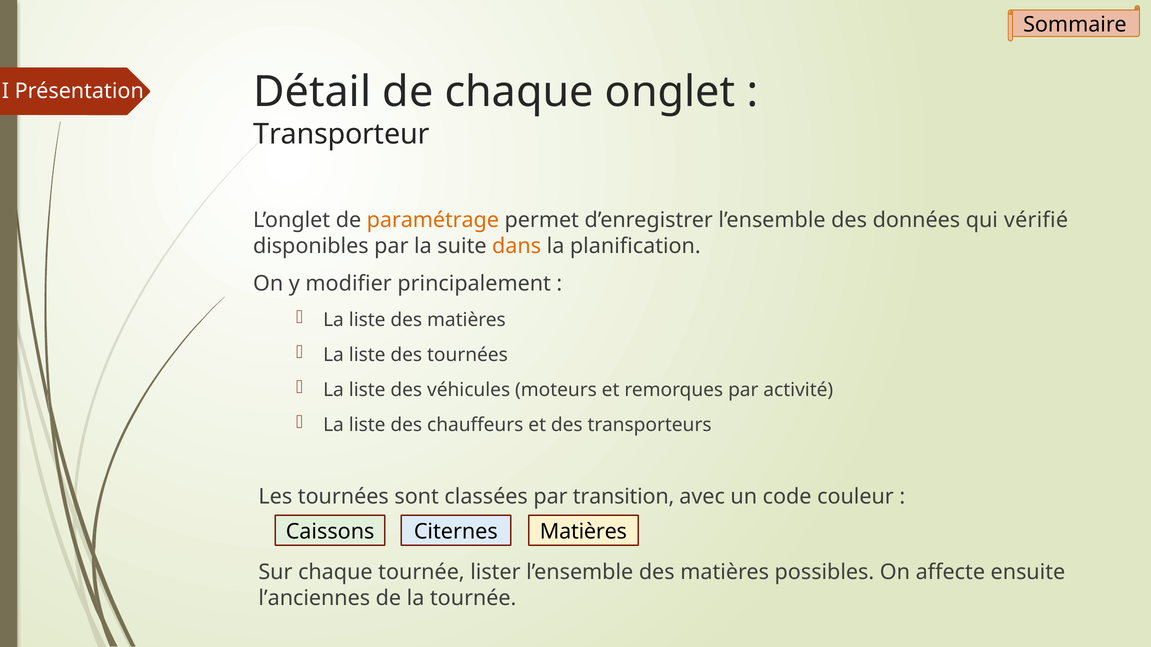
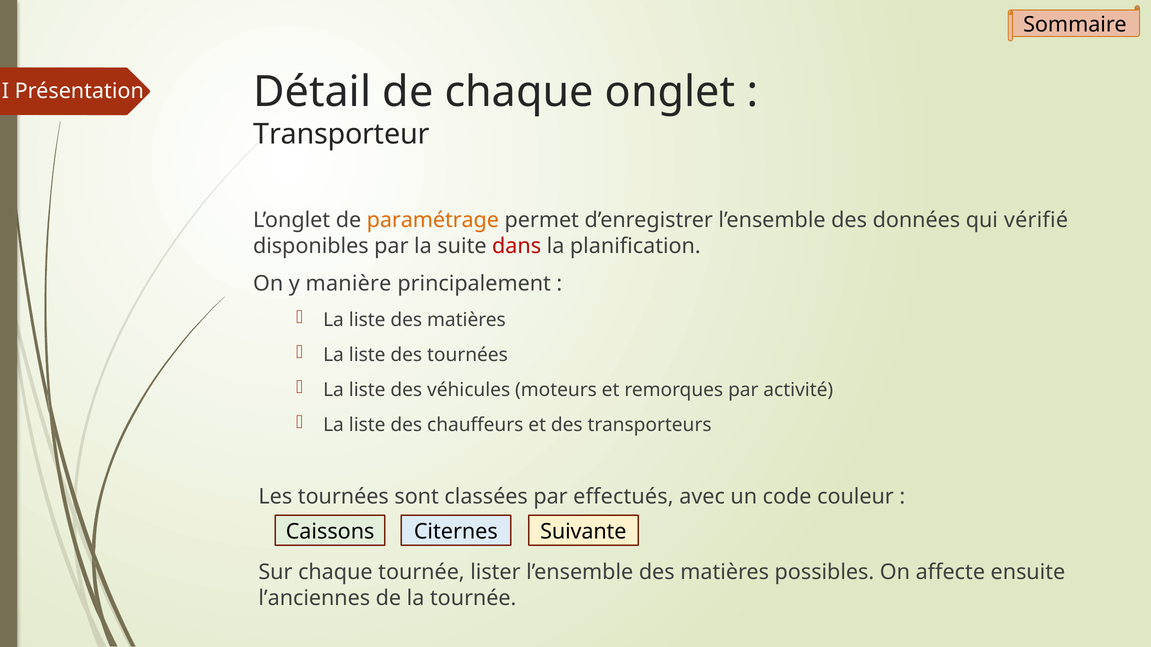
dans colour: orange -> red (517, 246)
modifier: modifier -> manière (348, 284)
transition: transition -> effectués (623, 497)
Citernes Matières: Matières -> Suivante (583, 532)
